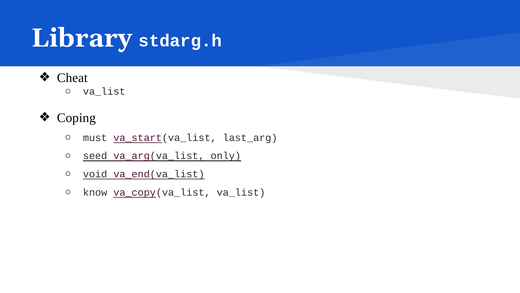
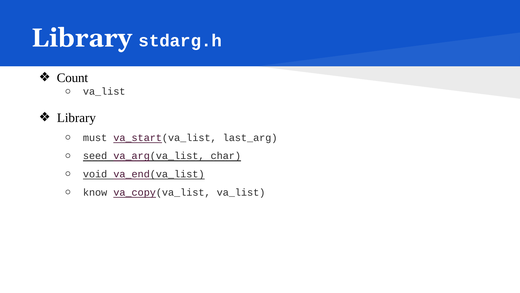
Cheat: Cheat -> Count (72, 78)
Coping: Coping -> Library (76, 118)
only: only -> char (226, 156)
